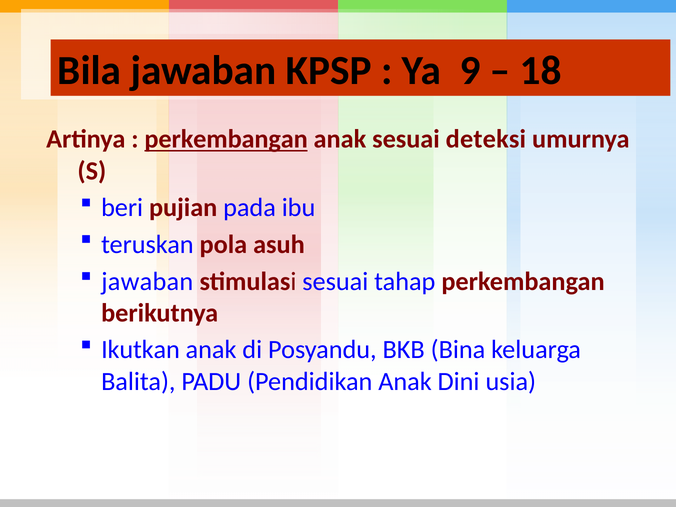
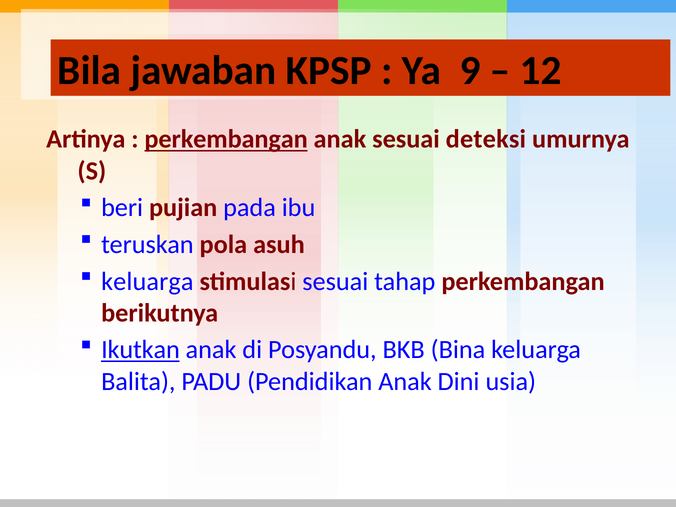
18: 18 -> 12 (541, 70)
jawaban: jawaban -> keluarga (147, 281)
Ikutkan underline: none -> present (140, 350)
